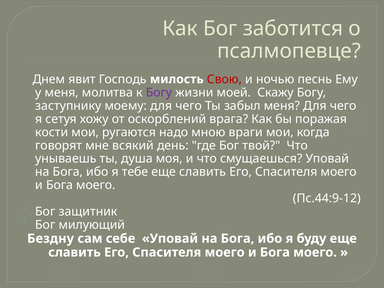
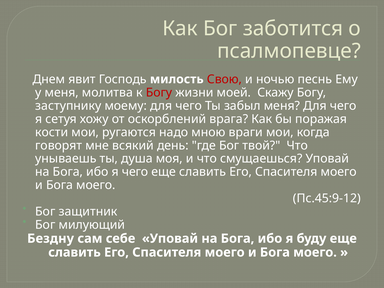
Богу colour: purple -> red (159, 92)
я тебе: тебе -> чего (135, 172)
Пс.44:9-12: Пс.44:9-12 -> Пс.45:9-12 (327, 198)
